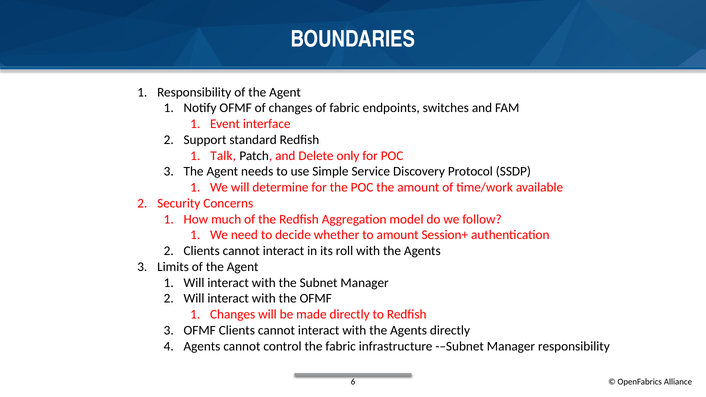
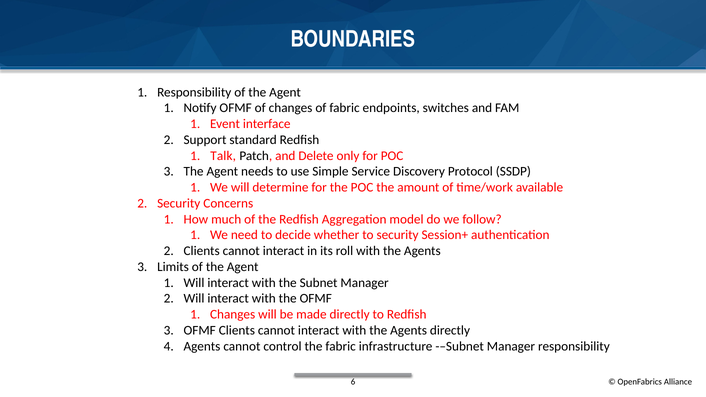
to amount: amount -> security (398, 235)
